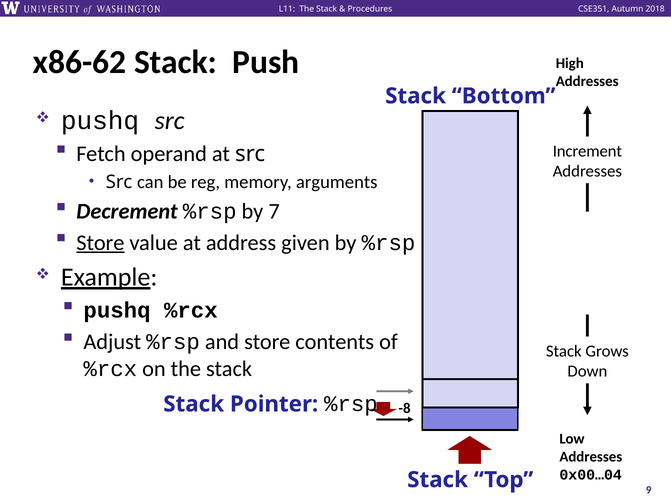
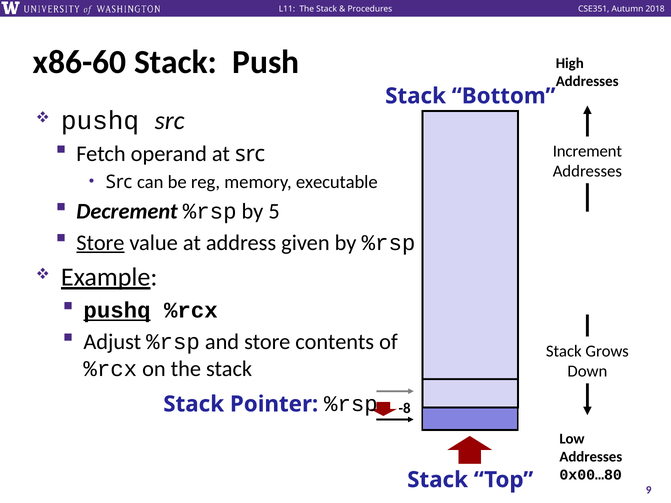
x86-62: x86-62 -> x86-60 (80, 62)
arguments: arguments -> executable (337, 182)
7: 7 -> 5 (274, 212)
pushq underline: none -> present (117, 311)
0x00…04: 0x00…04 -> 0x00…80 (591, 475)
